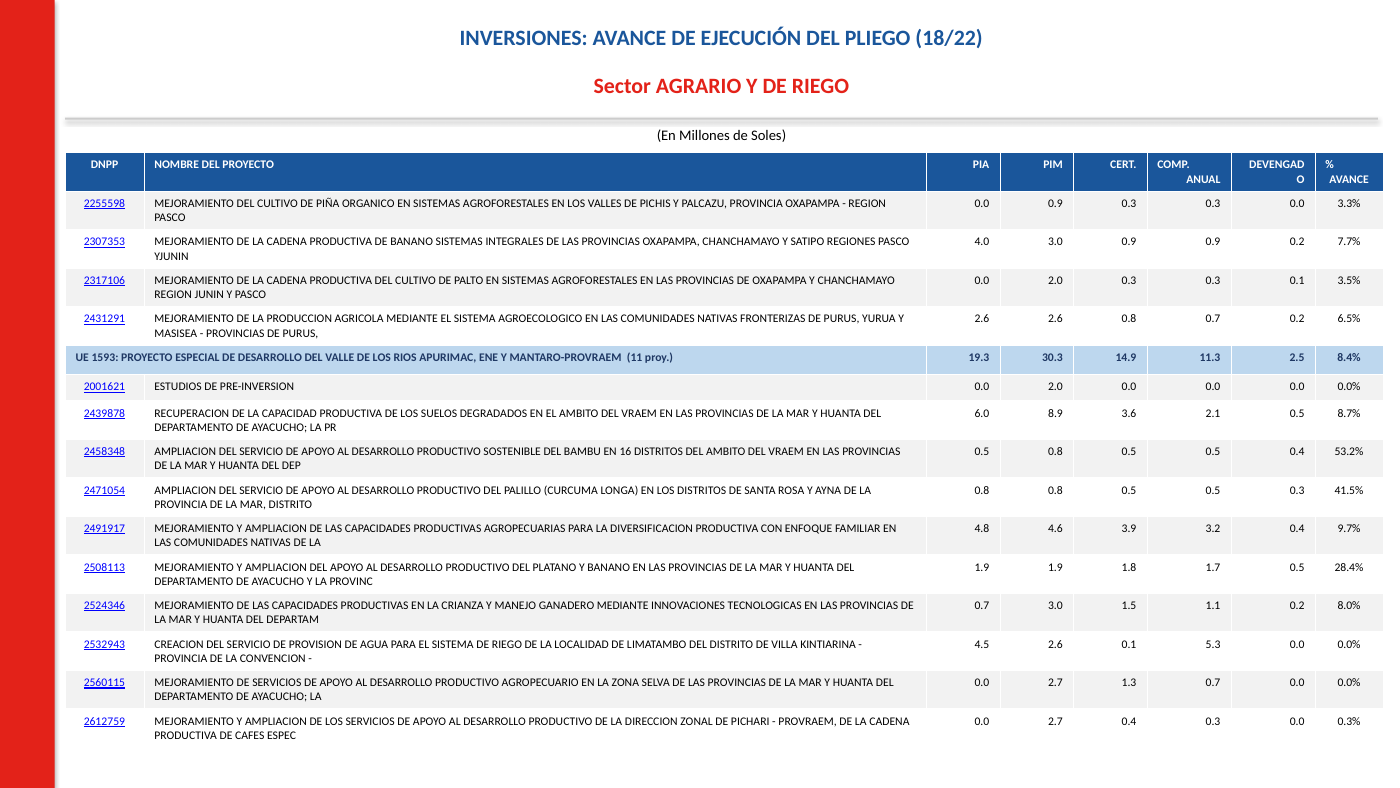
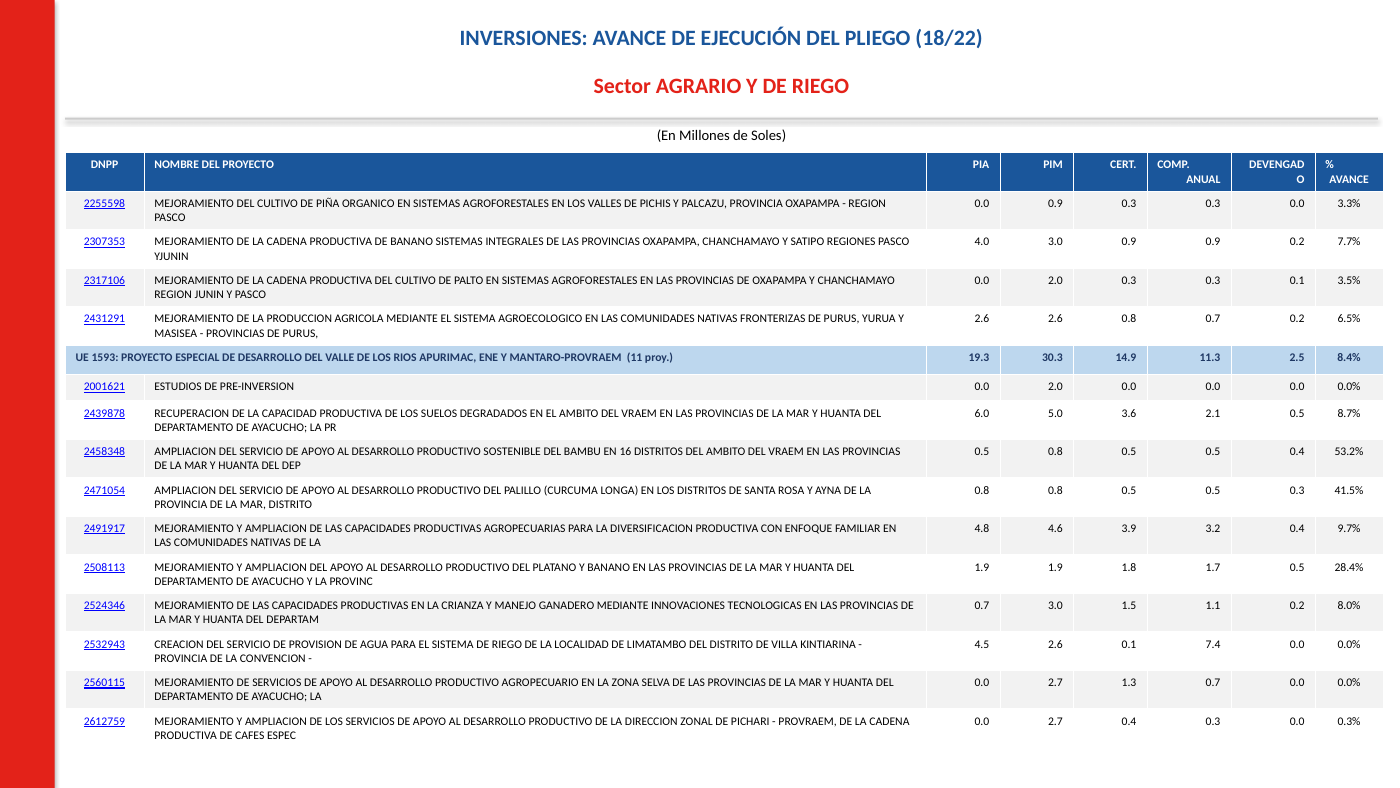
8.9: 8.9 -> 5.0 (1056, 413)
5.3: 5.3 -> 7.4 (1213, 644)
